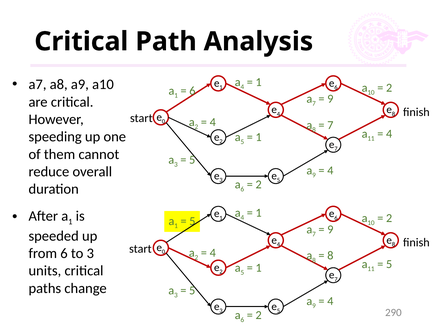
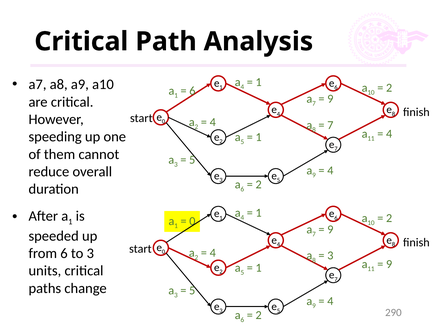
5: 5 -> 0 (192, 221)
8: 8 -> 3 (330, 256)
5: 5 -> 9 (389, 264)
